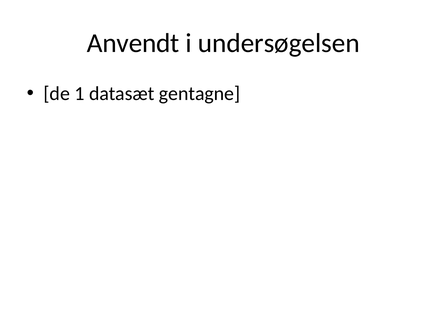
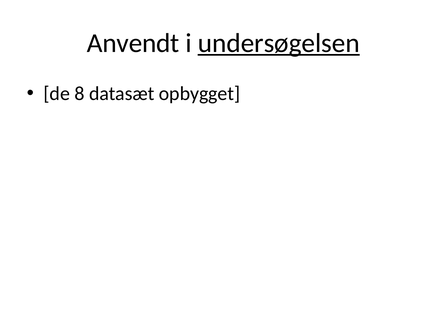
undersøgelsen underline: none -> present (279, 43)
1: 1 -> 8 (80, 94)
gentagne: gentagne -> opbygget (200, 94)
